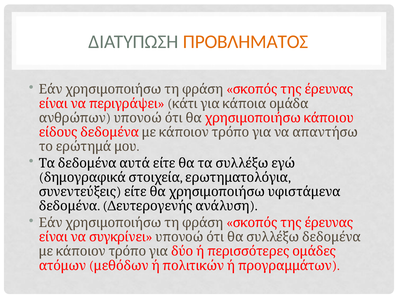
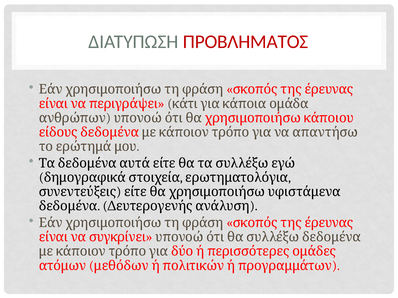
ΠΡΟΒΛΗΜΑΤΟΣ colour: orange -> red (246, 42)
